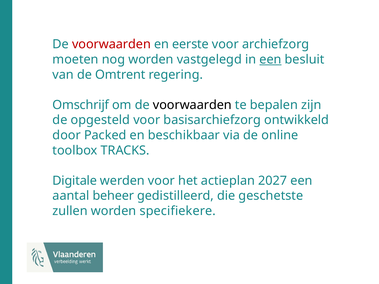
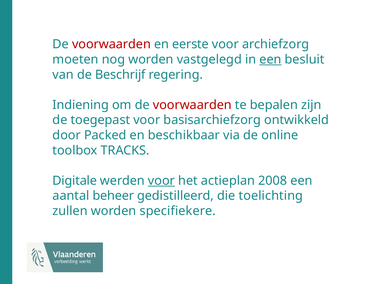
Omtrent: Omtrent -> Beschrijf (120, 75)
Omschrijf: Omschrijf -> Indiening (81, 105)
voorwaarden colour: black -> red (192, 105)
opgesteld: opgesteld -> toegepast (100, 120)
voor underline: none -> present (161, 181)
2027: 2027 -> 2008 (273, 181)
geschetste: geschetste -> toelichting (271, 196)
